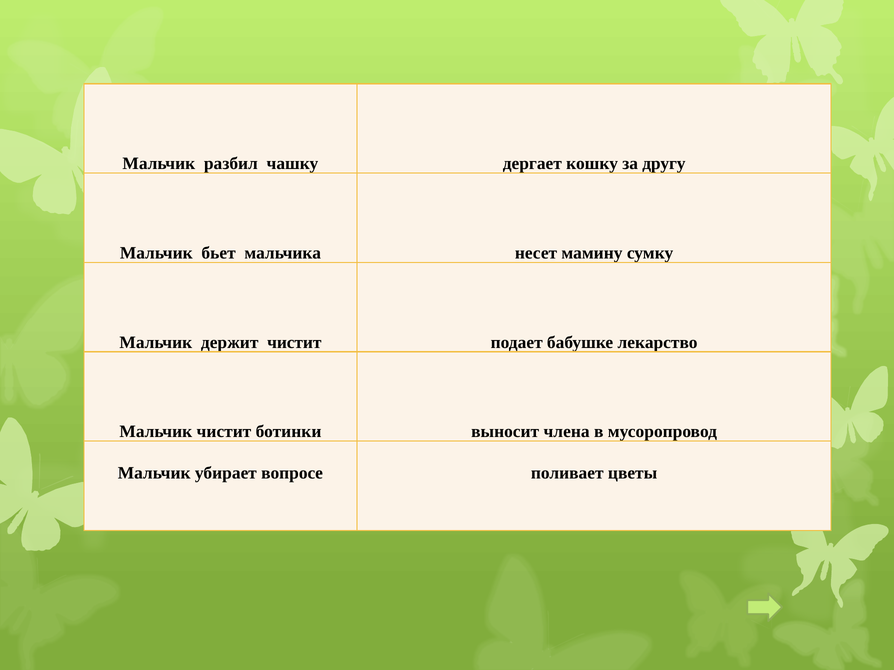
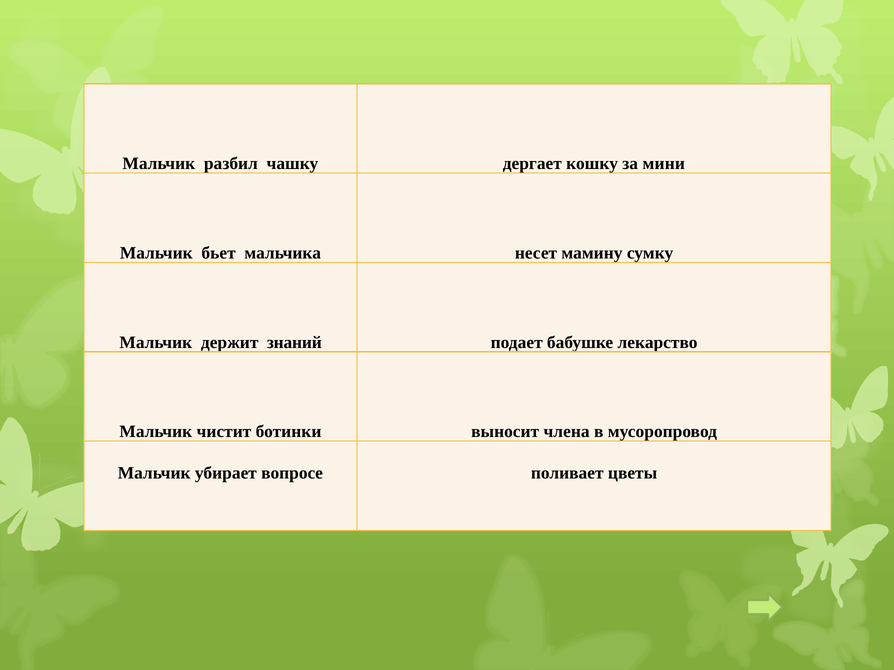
другу: другу -> мини (664, 164)
держит чистит: чистит -> знаний (294, 343)
